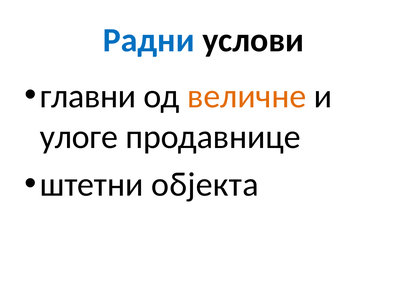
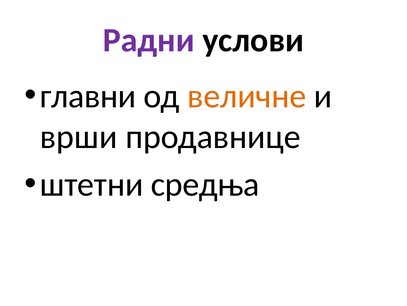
Радни colour: blue -> purple (149, 40)
улоге: улоге -> врши (79, 137)
објекта: објекта -> средња (205, 184)
